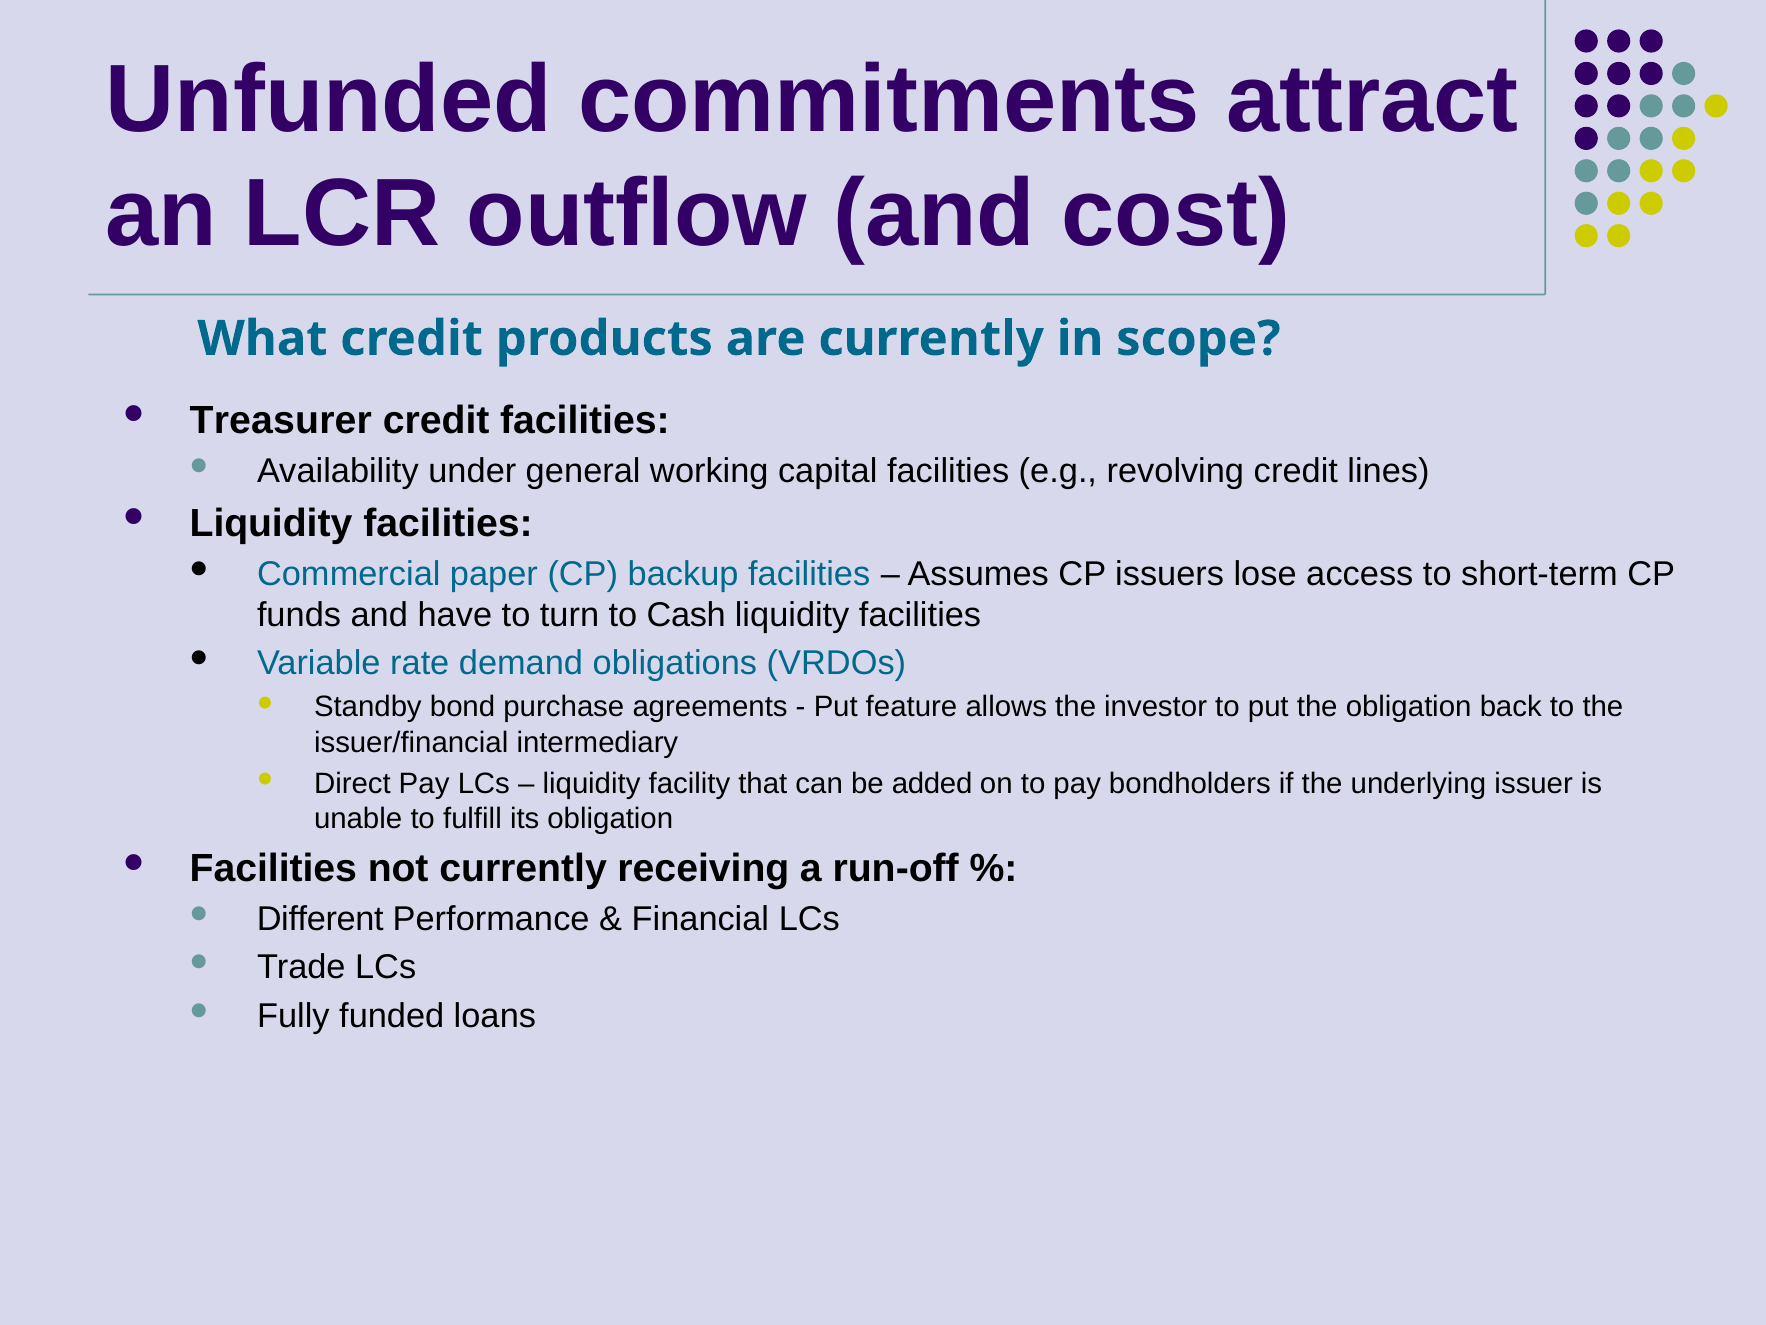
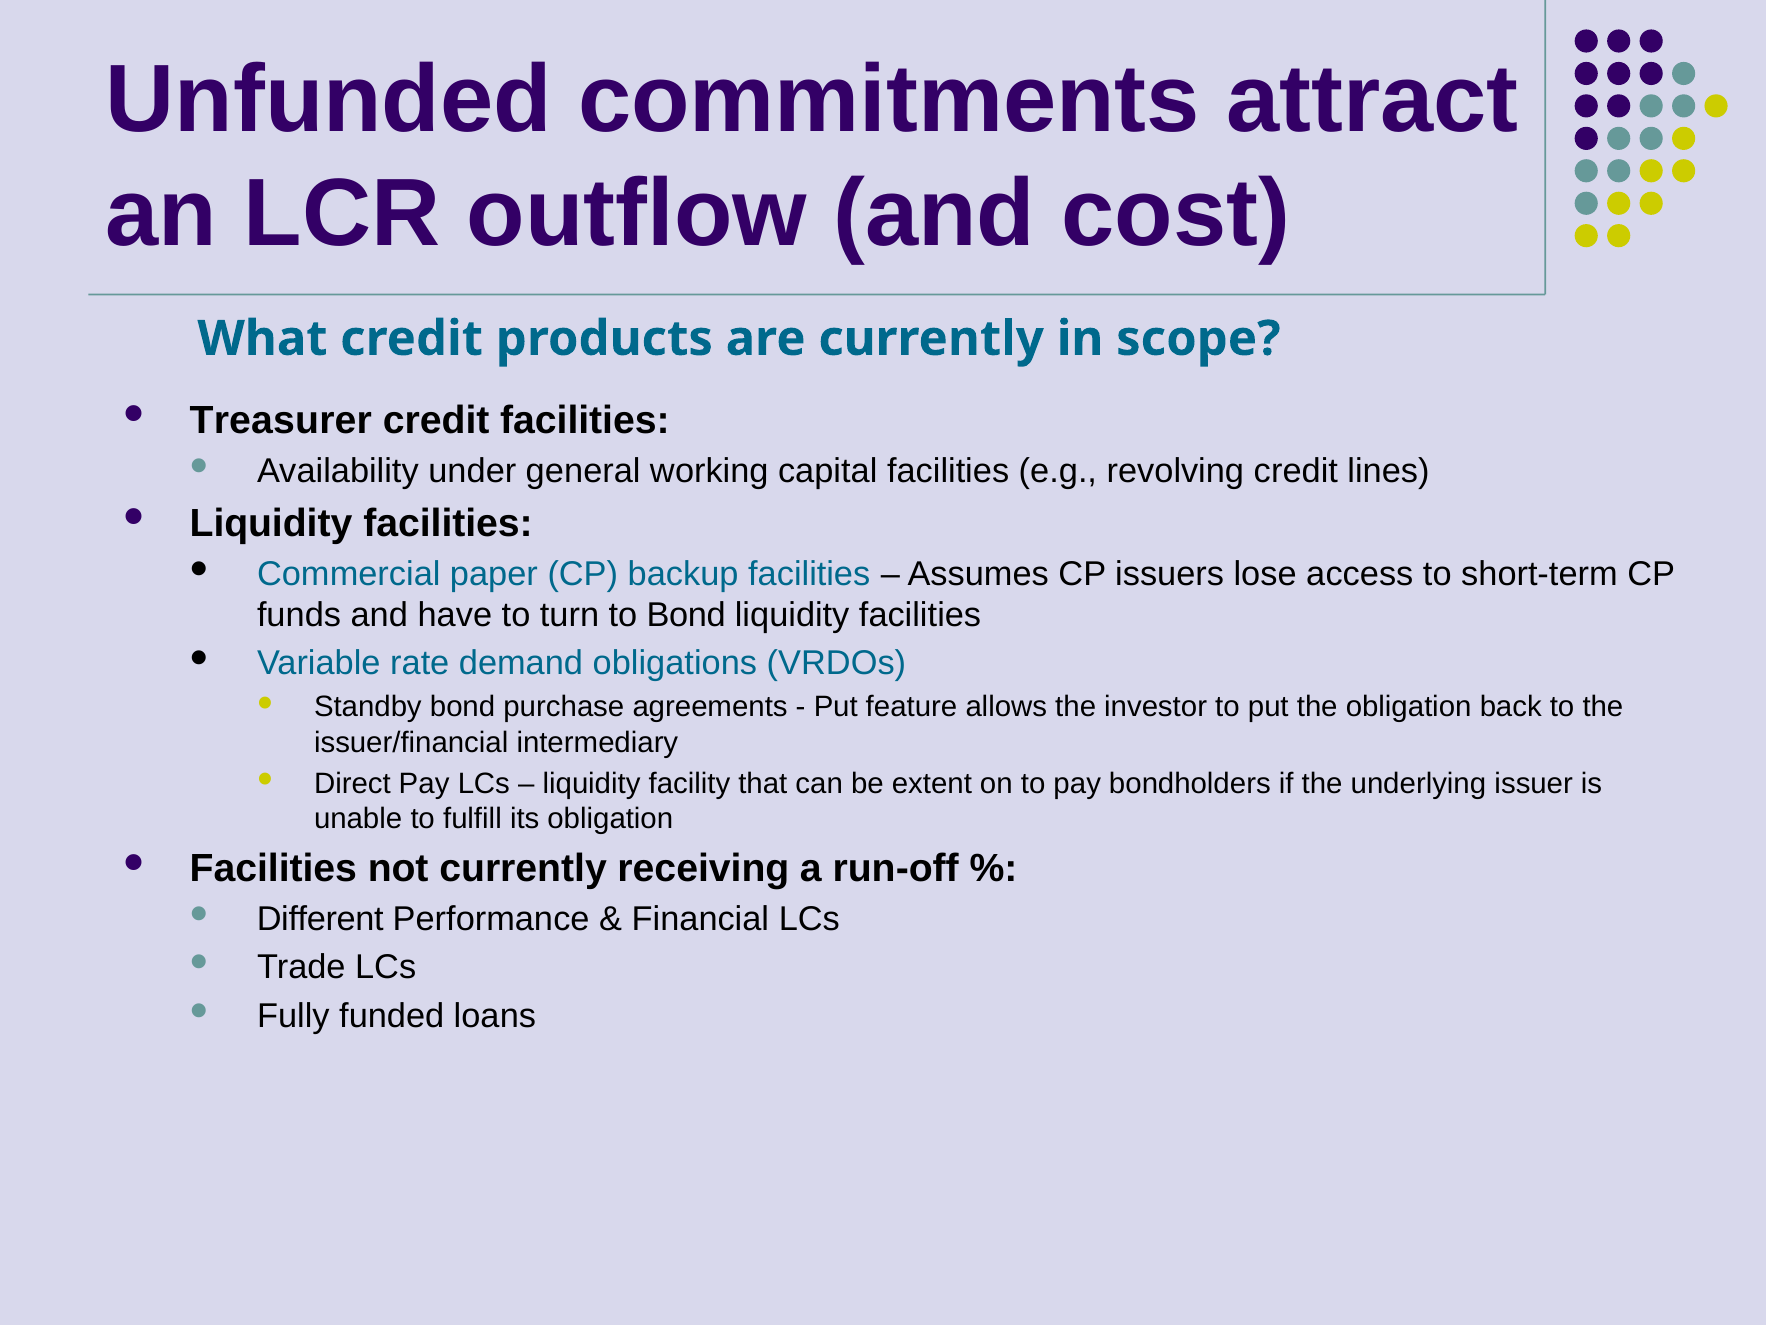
to Cash: Cash -> Bond (686, 615)
added: added -> extent (932, 783)
